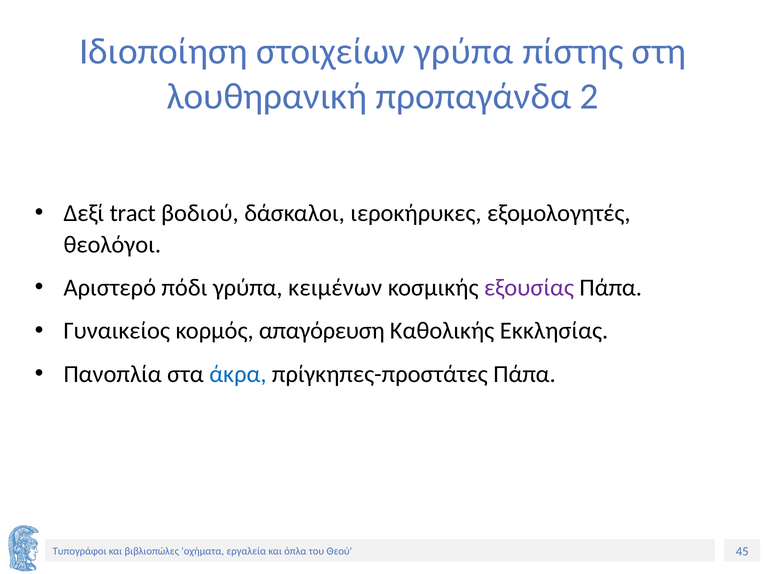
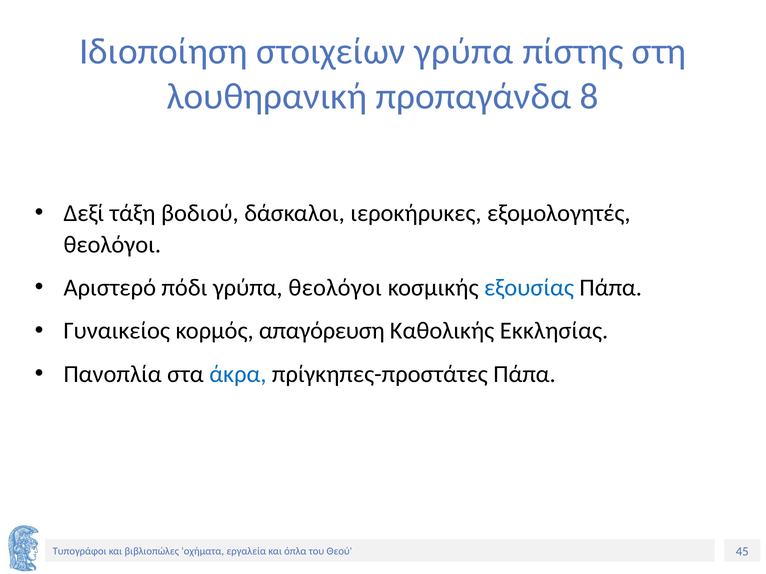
2: 2 -> 8 (589, 96)
tract: tract -> τάξη (133, 213)
γρύπα κειμένων: κειμένων -> θεολόγοι (335, 288)
εξουσίας colour: purple -> blue (529, 288)
